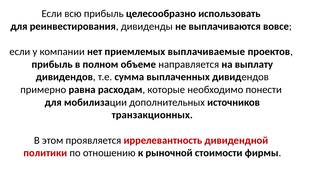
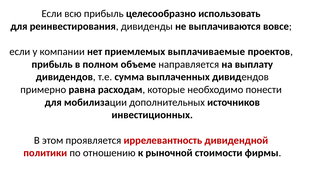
транзакционных: транзакционных -> инвестиционных (152, 115)
